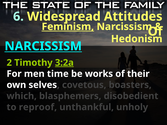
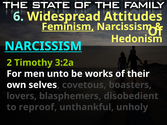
3:2a underline: present -> none (64, 63)
time: time -> unto (58, 74)
which: which -> lovers (22, 96)
